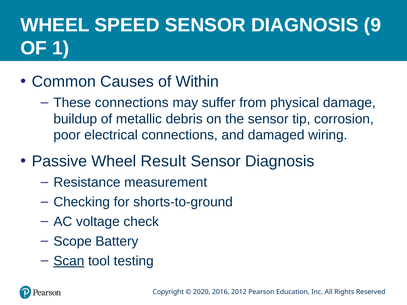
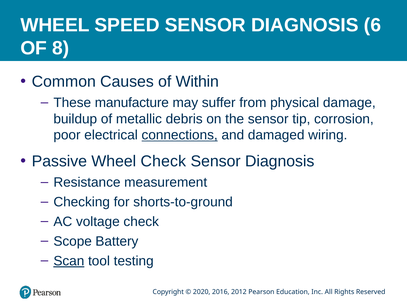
9: 9 -> 6 (373, 25)
1: 1 -> 8 (61, 48)
These connections: connections -> manufacture (132, 103)
connections underline: none -> present (180, 135)
Wheel Result: Result -> Check (163, 162)
